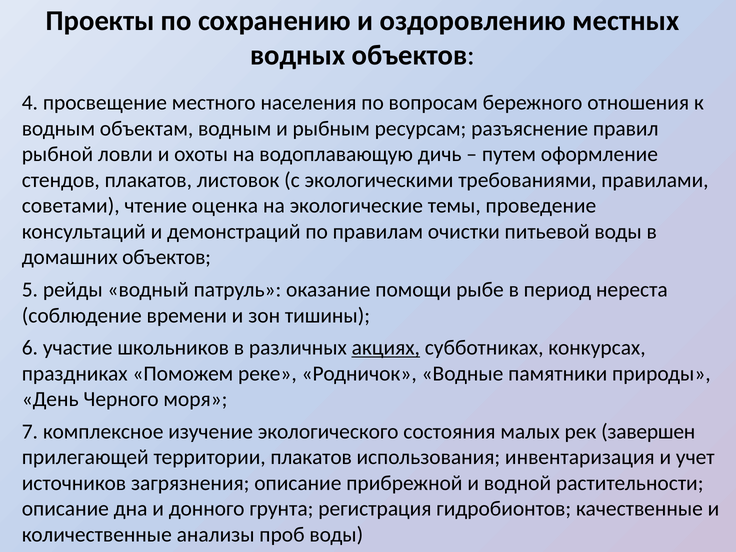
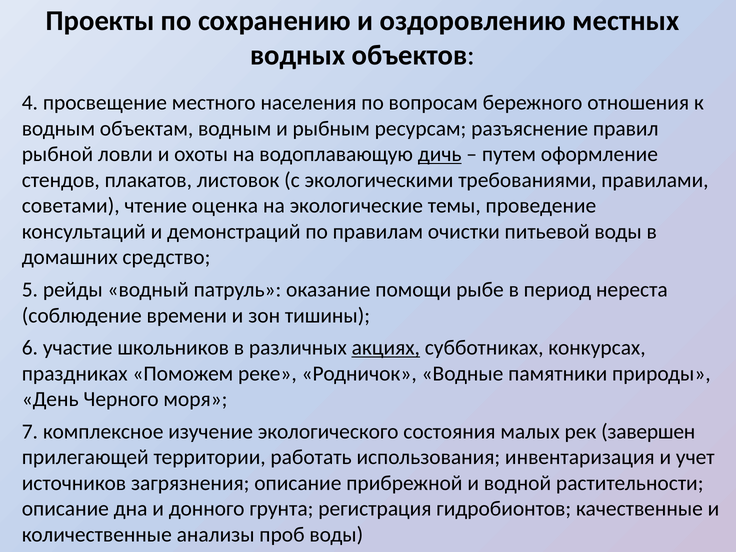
дичь underline: none -> present (440, 154)
домашних объектов: объектов -> средство (166, 257)
территории плакатов: плакатов -> работать (311, 457)
